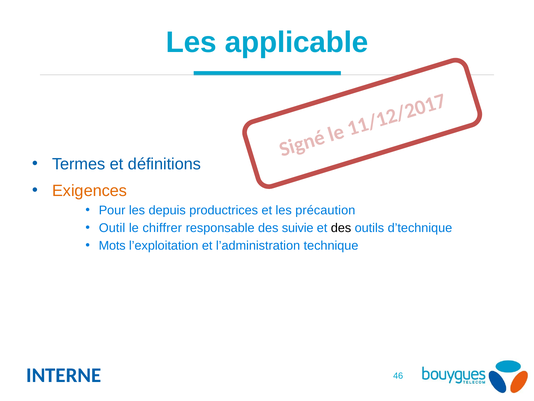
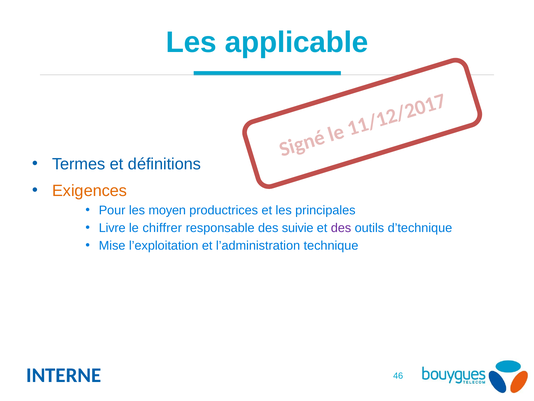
depuis: depuis -> moyen (167, 210)
précaution: précaution -> principales (325, 210)
Outil: Outil -> Livre (112, 228)
des colour: black -> purple (341, 228)
Mots: Mots -> Mise (112, 245)
